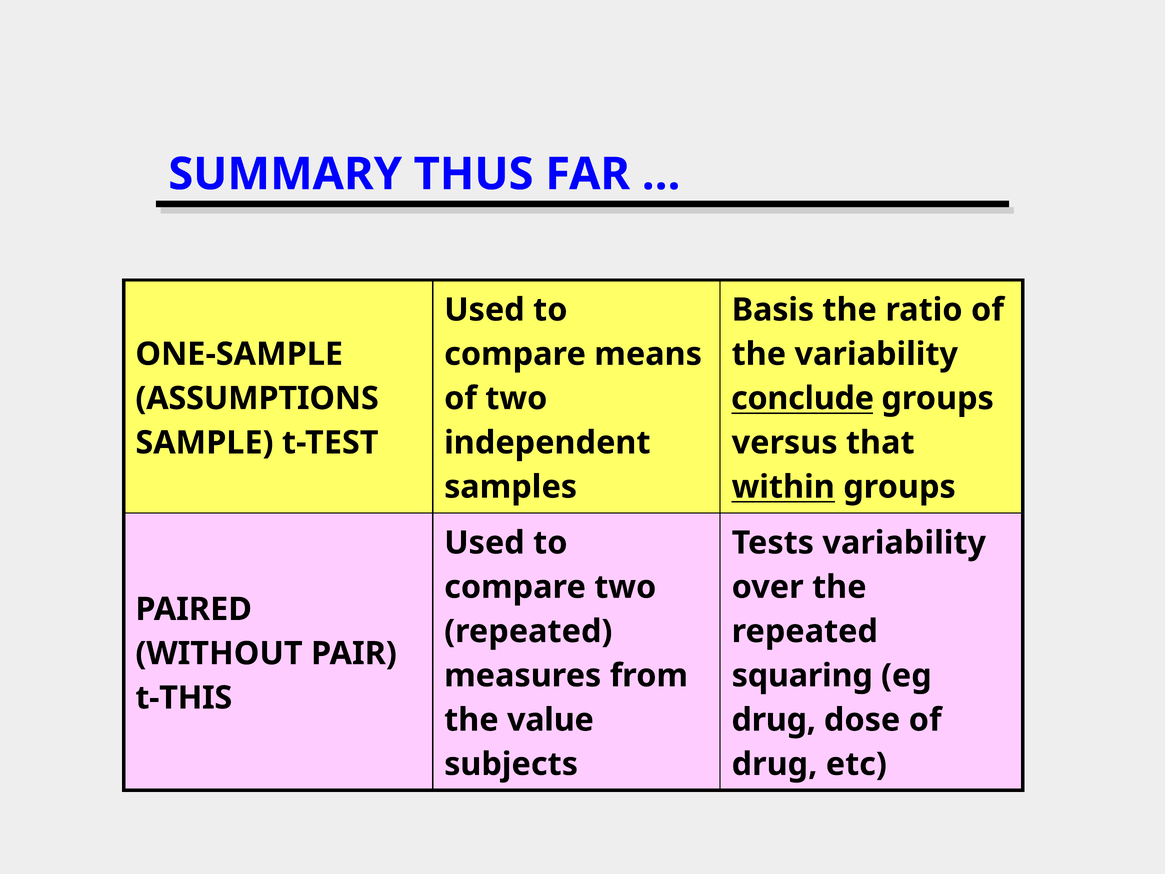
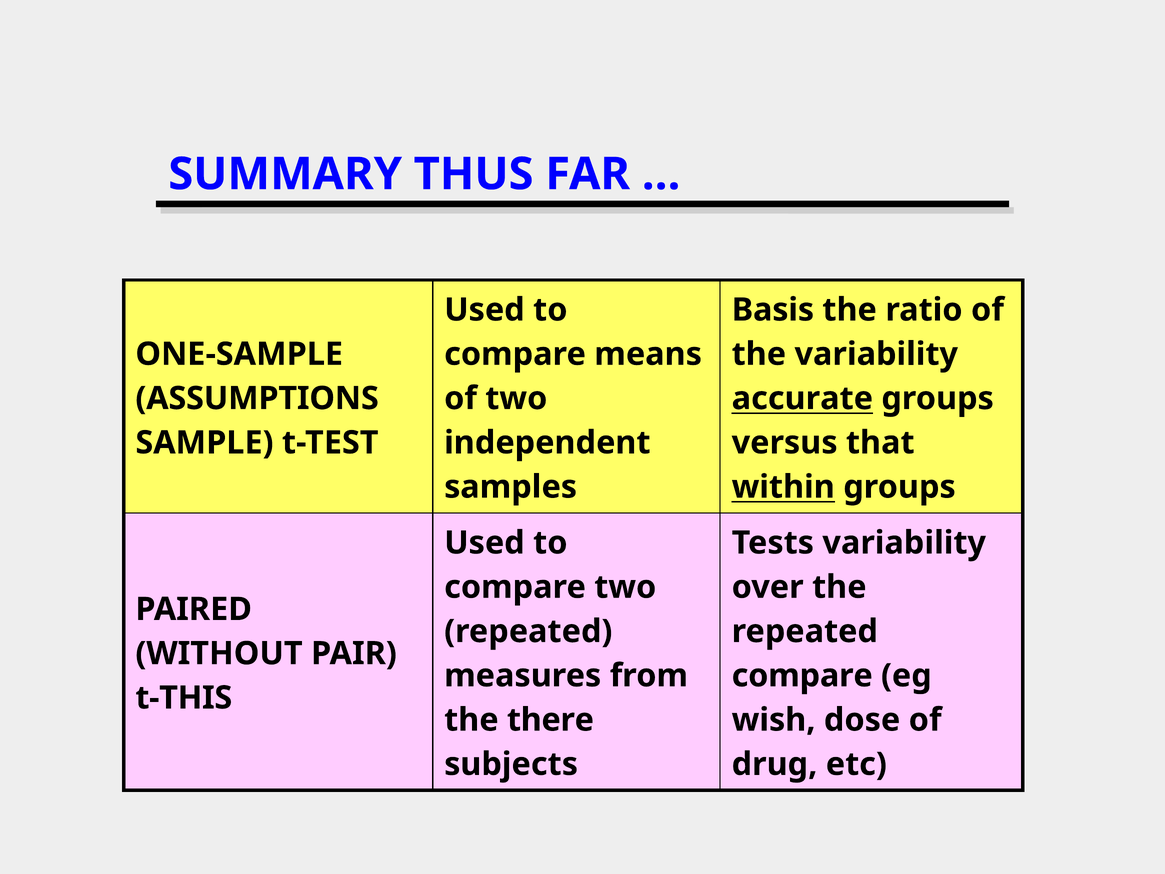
conclude: conclude -> accurate (802, 398)
squaring: squaring -> compare (802, 675)
value: value -> there (550, 720)
drug: drug -> wish (774, 720)
